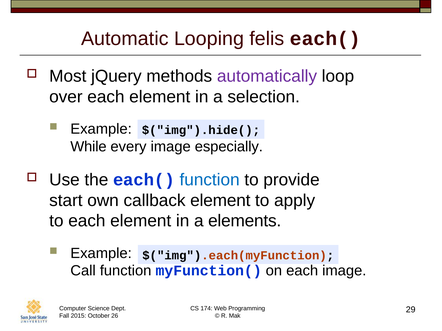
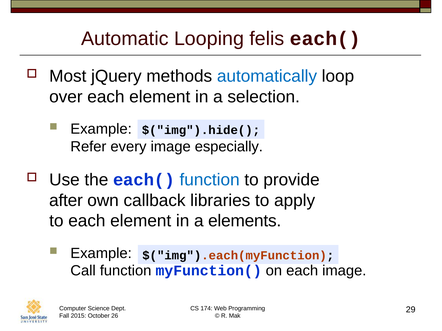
automatically colour: purple -> blue (267, 76)
While: While -> Refer (88, 147)
start: start -> after (66, 201)
callback element: element -> libraries (220, 201)
